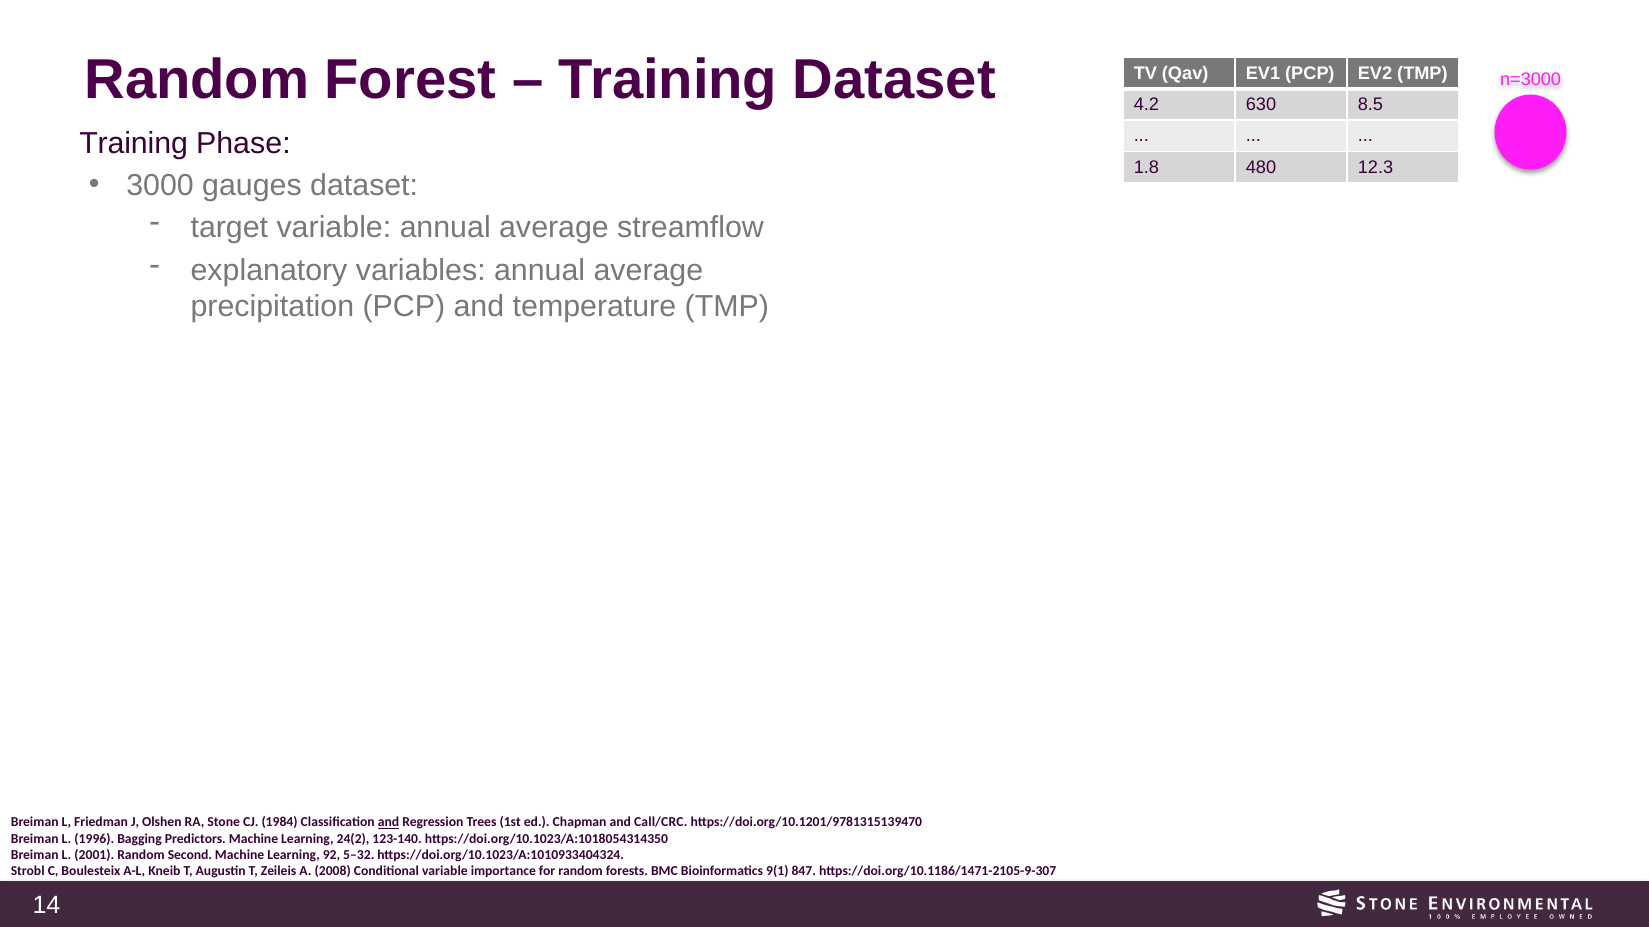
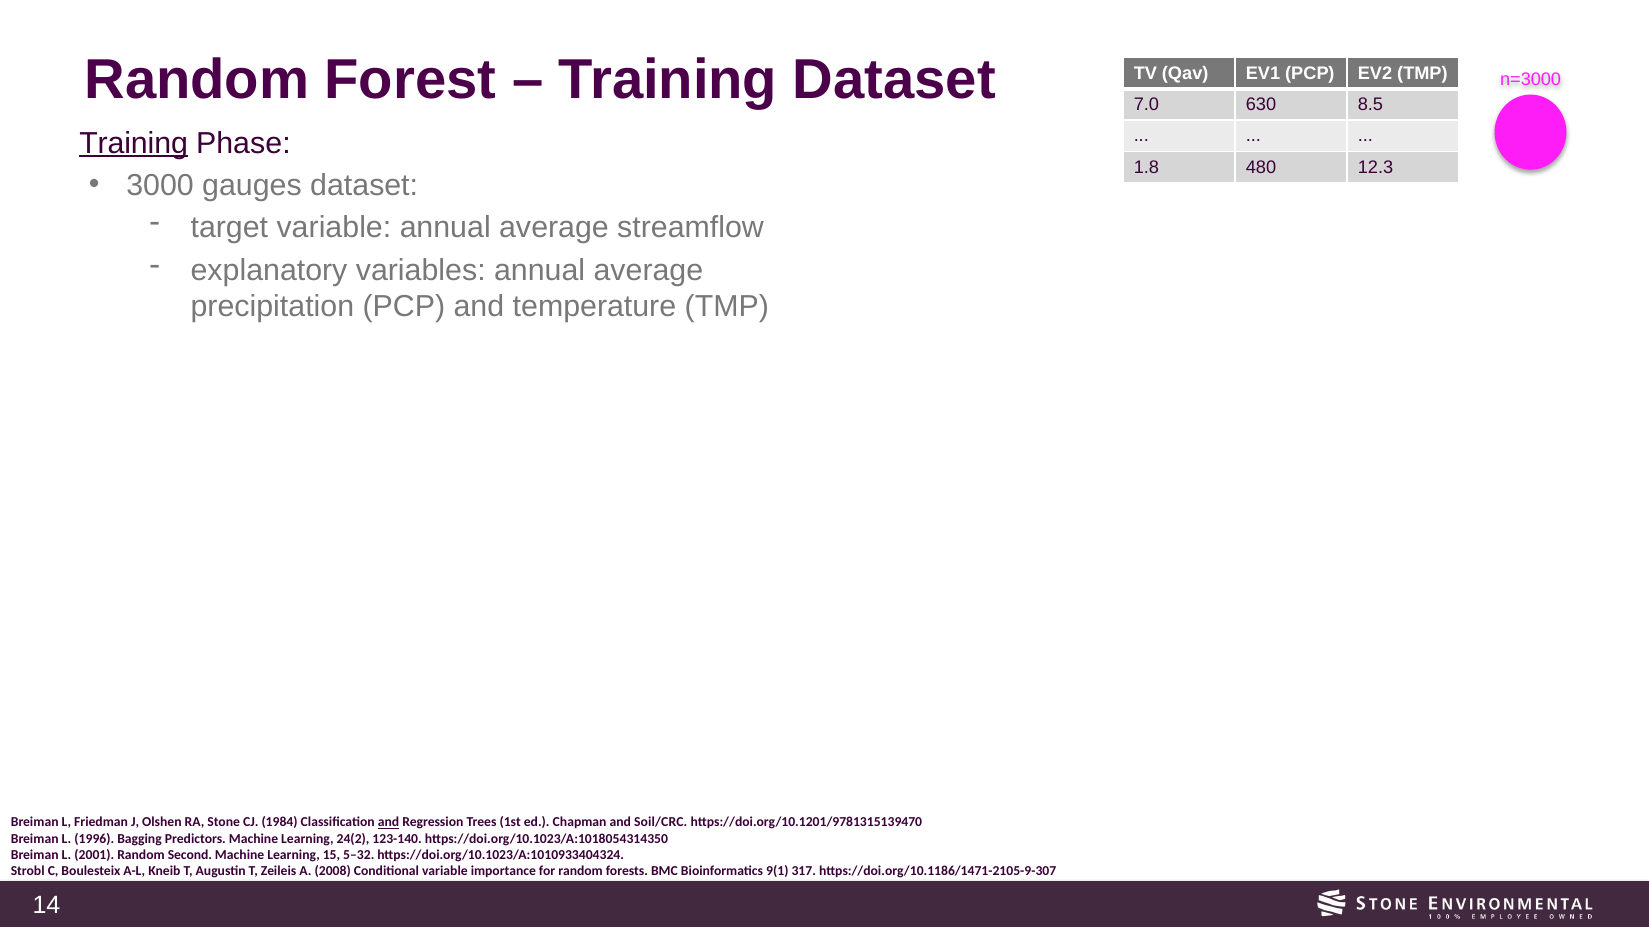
4.2: 4.2 -> 7.0 (1146, 105)
Training underline: none -> present (134, 143)
Call/CRC: Call/CRC -> Soil/CRC (661, 823)
92: 92 -> 15 (331, 855)
847: 847 -> 317 (804, 872)
